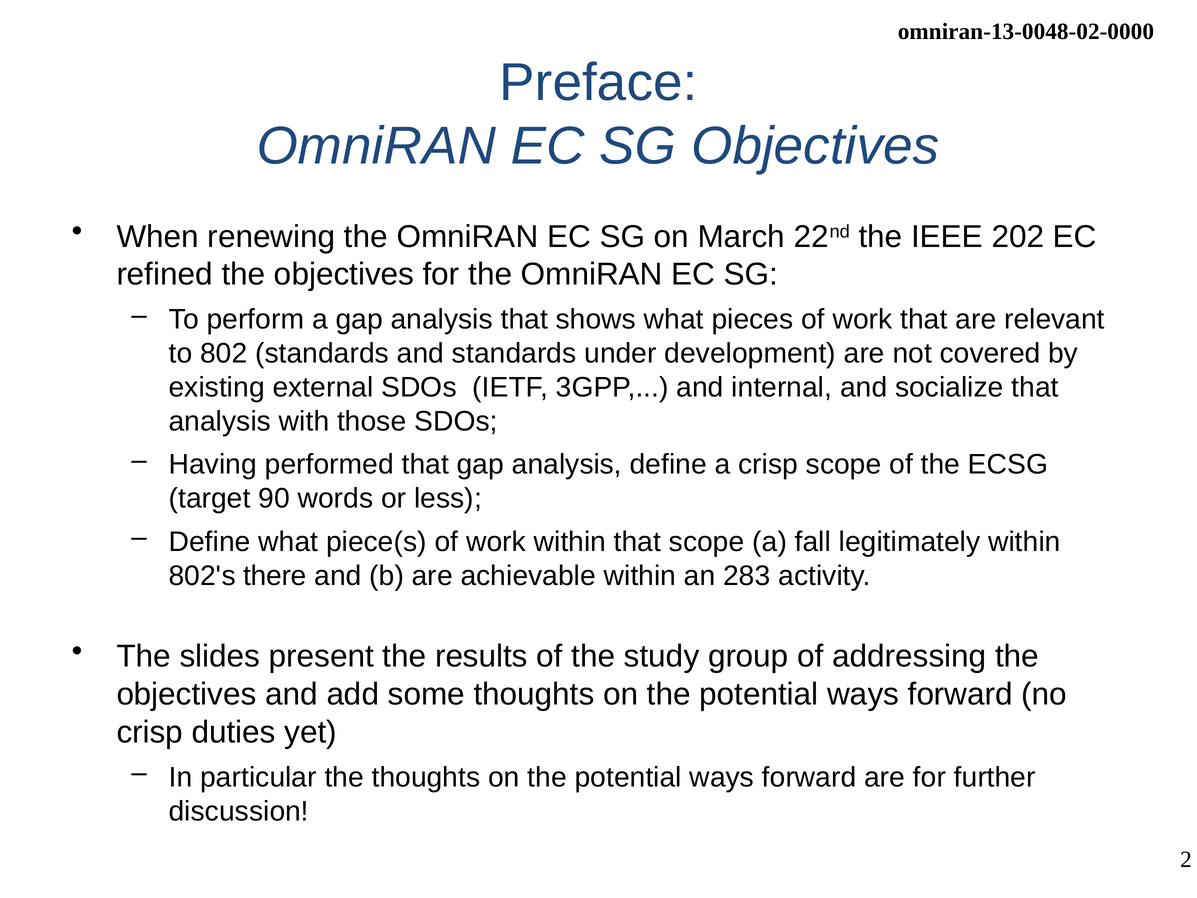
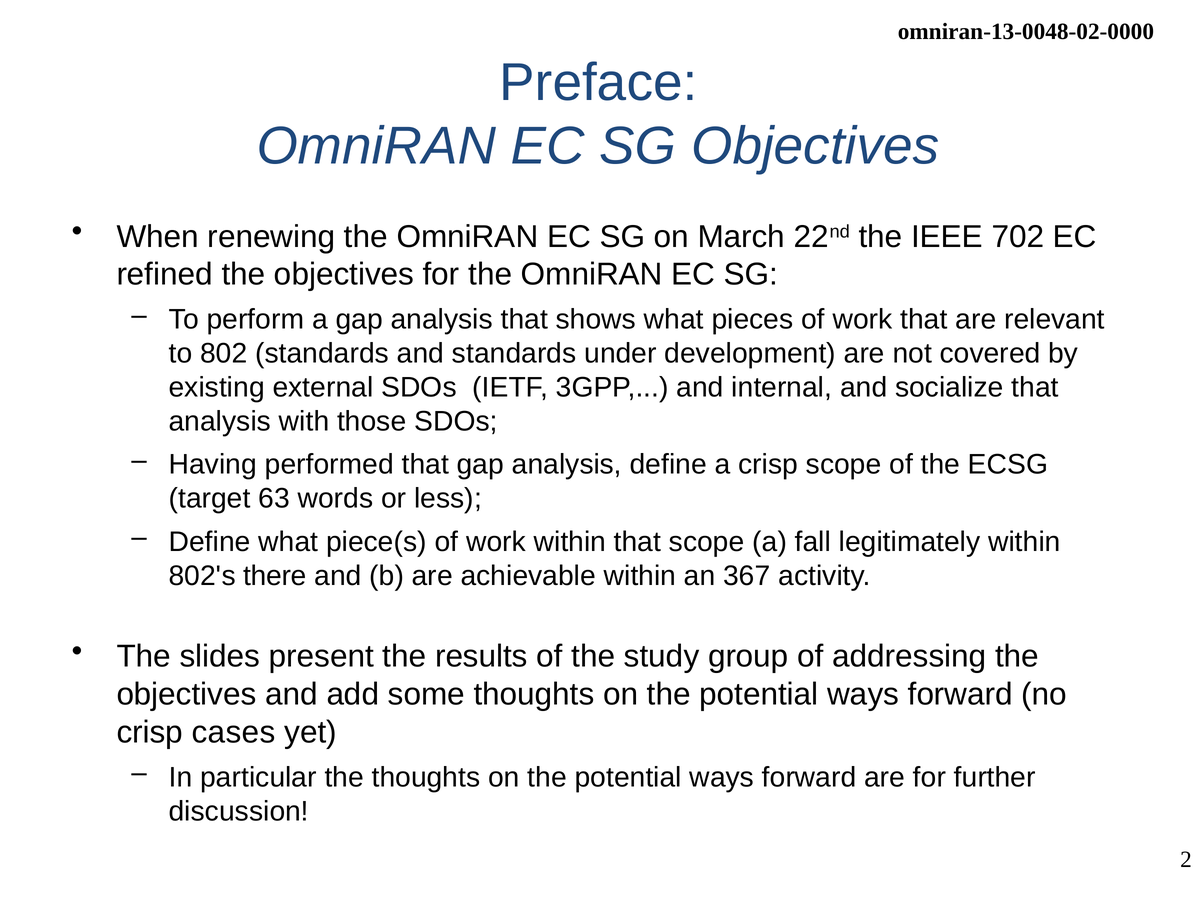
202: 202 -> 702 (1018, 237)
90: 90 -> 63 (274, 498)
283: 283 -> 367 (747, 576)
duties: duties -> cases (234, 732)
